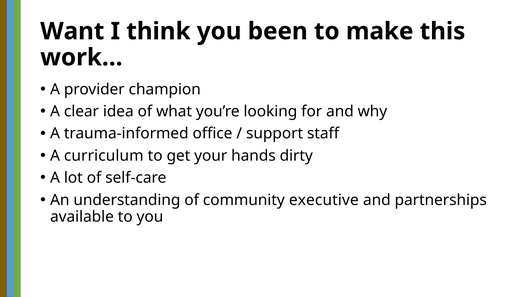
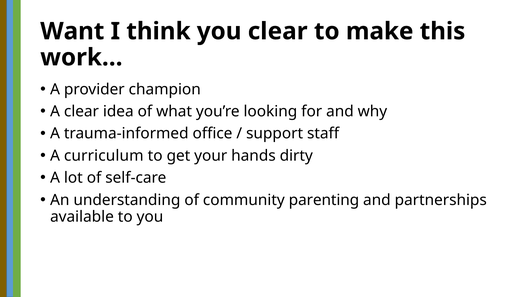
you been: been -> clear (278, 31)
executive: executive -> parenting (324, 200)
